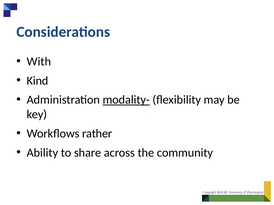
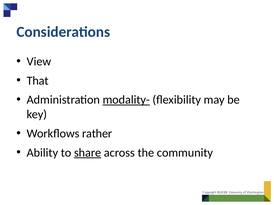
With: With -> View (39, 62)
Kind: Kind -> That (38, 81)
share underline: none -> present (88, 153)
